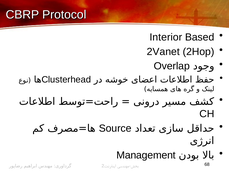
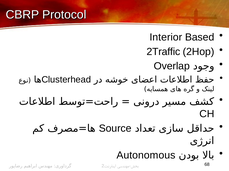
2Vanet: 2Vanet -> 2Traffic (163, 52)
Management: Management -> Autonomous (146, 155)
